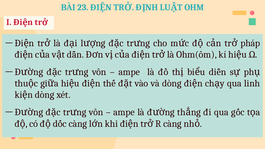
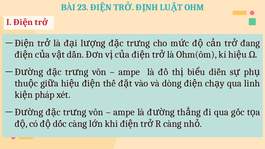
pháp: pháp -> đang (250, 43)
dòng: dòng -> pháp (45, 95)
